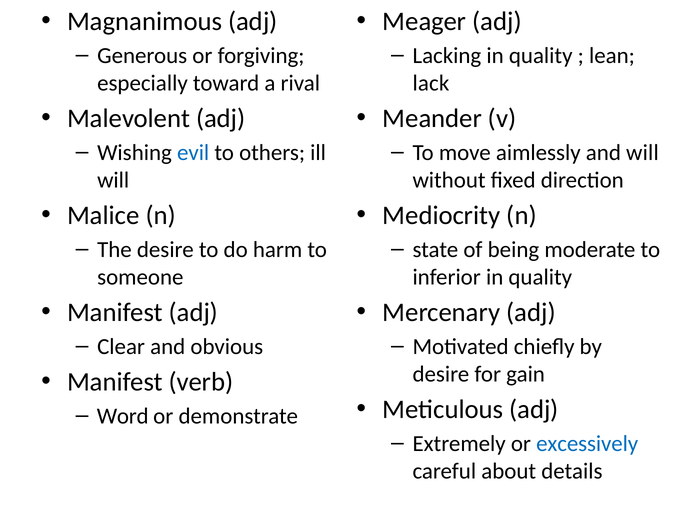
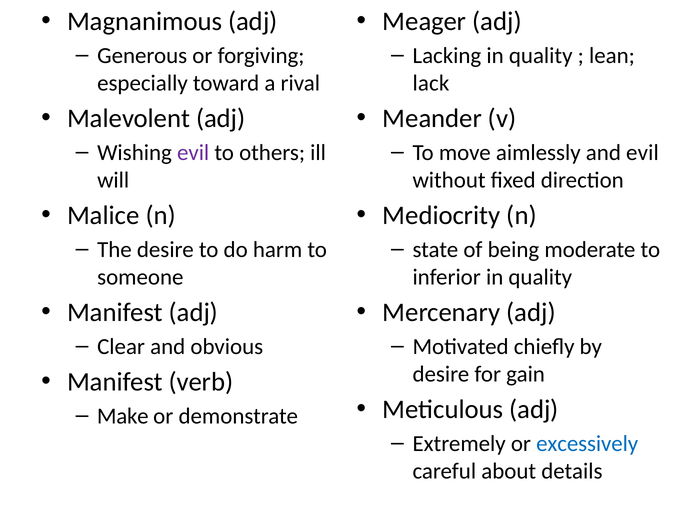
evil colour: blue -> purple (193, 152)
and will: will -> evil (642, 152)
Word: Word -> Make (123, 416)
